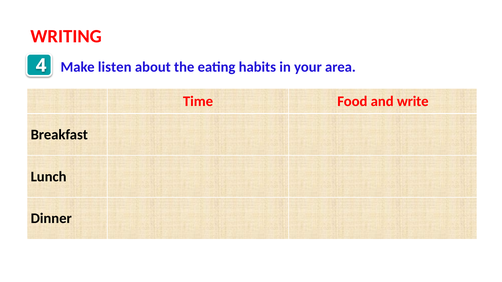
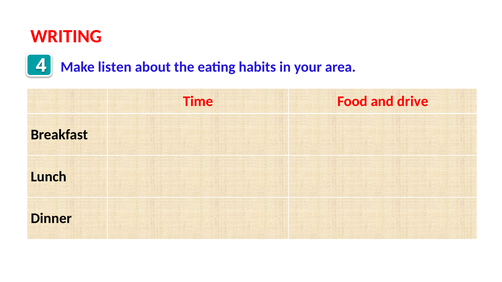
write: write -> drive (413, 101)
